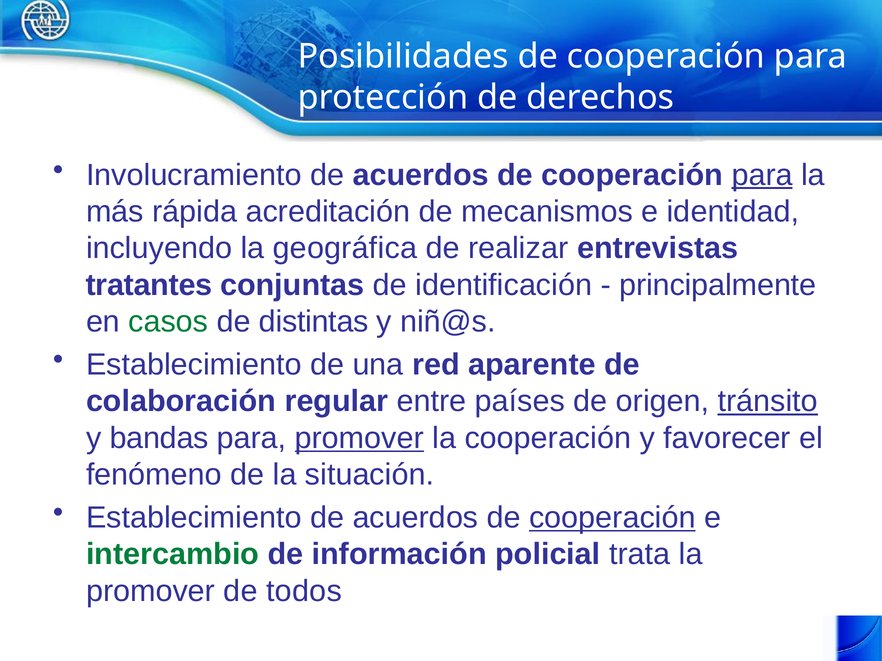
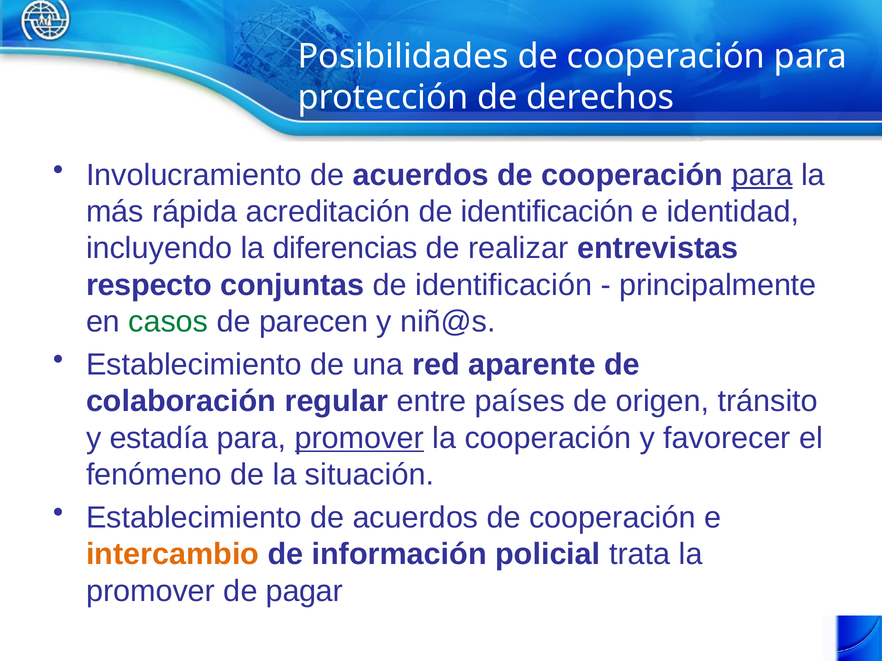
acreditación de mecanismos: mecanismos -> identificación (547, 212)
geográfica: geográfica -> diferencias (345, 249)
tratantes: tratantes -> respecto (149, 285)
distintas: distintas -> parecen (314, 322)
tránsito underline: present -> none (768, 402)
bandas: bandas -> estadía (159, 438)
cooperación underline: present -> none (612, 518)
intercambio colour: green -> orange (173, 555)
todos: todos -> pagar (304, 591)
